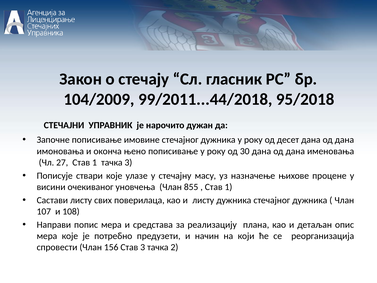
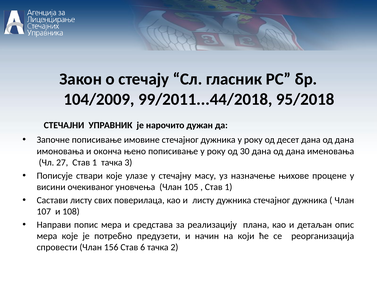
855: 855 -> 105 (191, 187)
Став 3: 3 -> 6 (143, 247)
